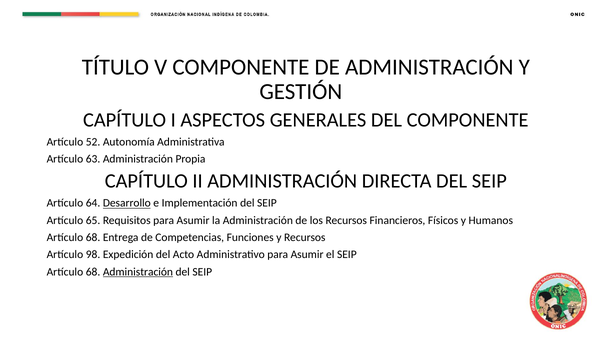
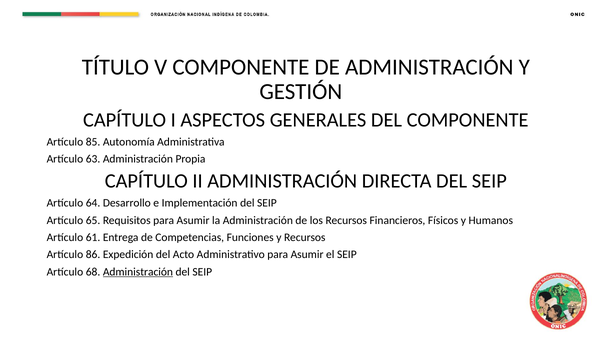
52: 52 -> 85 (93, 142)
Desarrollo underline: present -> none (127, 203)
68: 68 -> 61 (93, 238)
98: 98 -> 86 (93, 255)
